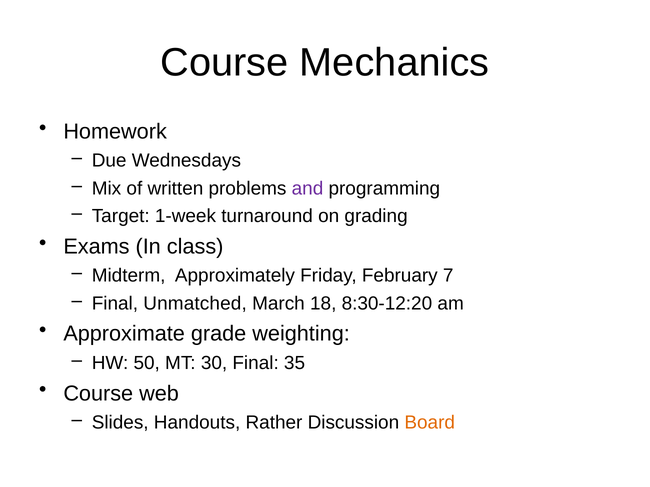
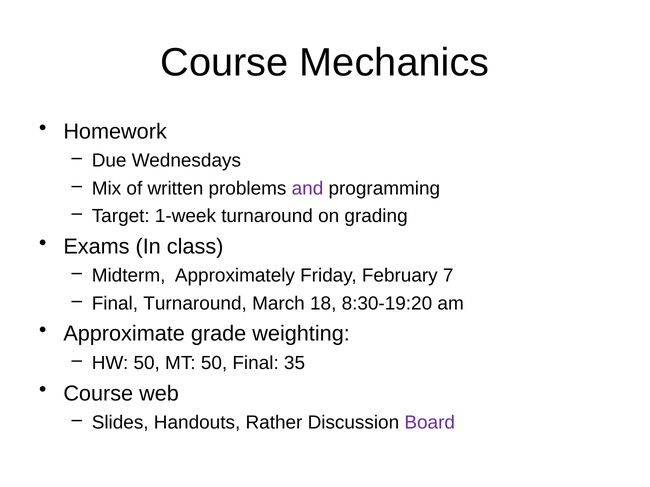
Final Unmatched: Unmatched -> Turnaround (195, 304)
8:30-12:20: 8:30-12:20 -> 8:30-19:20 (387, 304)
MT 30: 30 -> 50 (214, 363)
Board colour: orange -> purple (430, 423)
